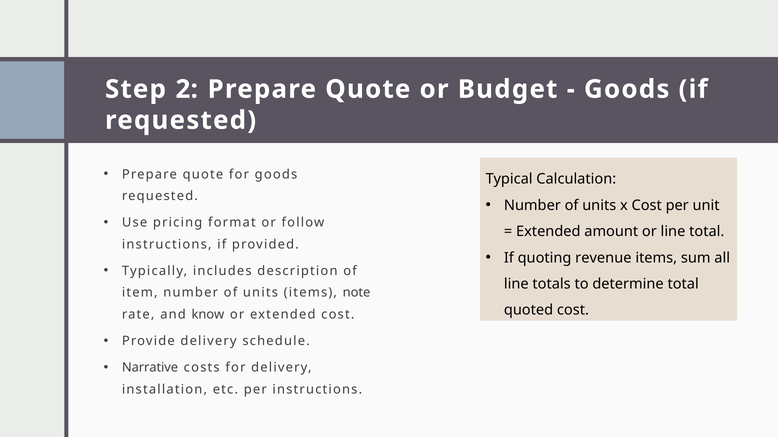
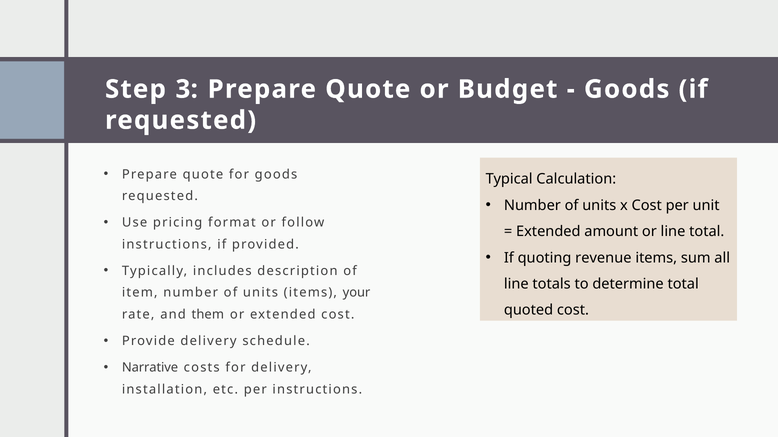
2: 2 -> 3 (187, 89)
note: note -> your (357, 293)
know: know -> them (208, 315)
